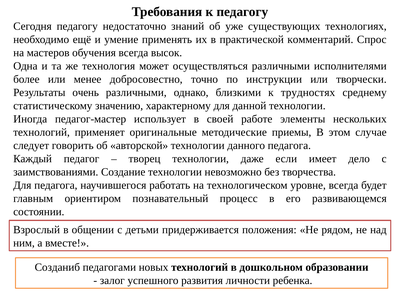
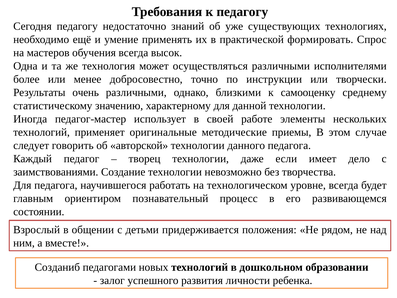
комментарий: комментарий -> формировать (320, 39)
трудностях: трудностях -> самооценку (308, 92)
